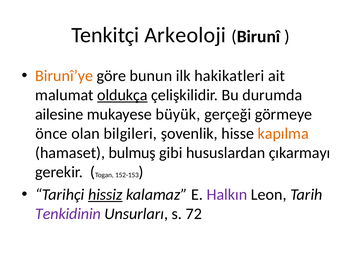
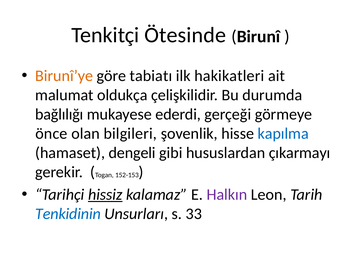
Arkeoloji: Arkeoloji -> Ötesinde (185, 35)
bunun: bunun -> tabiatı (151, 76)
oldukça underline: present -> none (122, 95)
ailesine: ailesine -> bağlılığı (59, 114)
büyük: büyük -> ederdi (178, 114)
kapılma colour: orange -> blue (283, 134)
bulmuş: bulmuş -> dengeli (132, 153)
Tenkidinin colour: purple -> blue (68, 214)
72: 72 -> 33 (194, 214)
